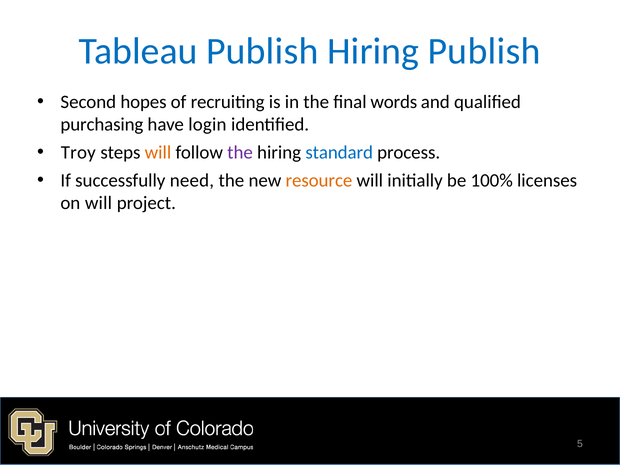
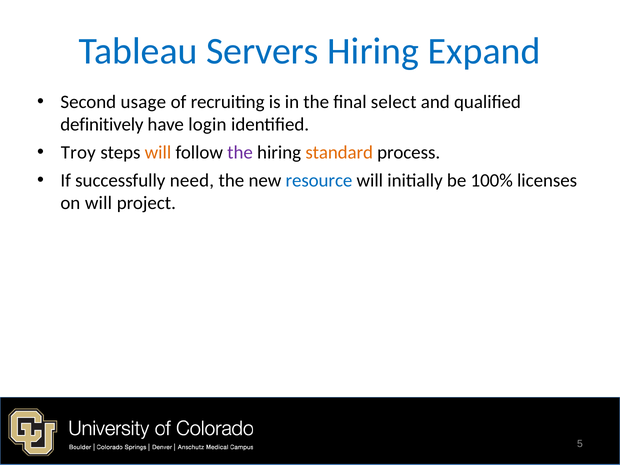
Tableau Publish: Publish -> Servers (262, 51)
Hiring Publish: Publish -> Expand (484, 51)
hopes: hopes -> usage (143, 102)
words: words -> select (394, 102)
purchasing: purchasing -> definitively (102, 125)
standard colour: blue -> orange (339, 153)
resource colour: orange -> blue (319, 180)
